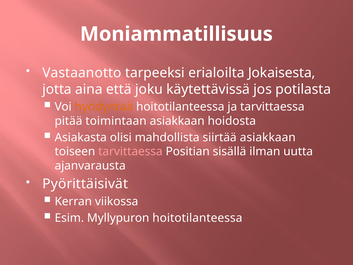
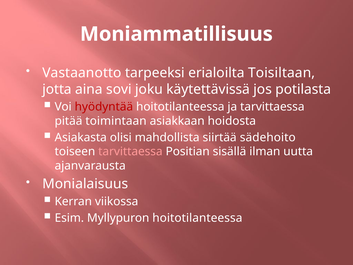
Jokaisesta: Jokaisesta -> Toisiltaan (282, 73)
että: että -> sovi (119, 89)
hyödyntää colour: orange -> red (104, 107)
siirtää asiakkaan: asiakkaan -> sädehoito (268, 137)
Pyörittäisivät: Pyörittäisivät -> Monialaisuus (85, 184)
